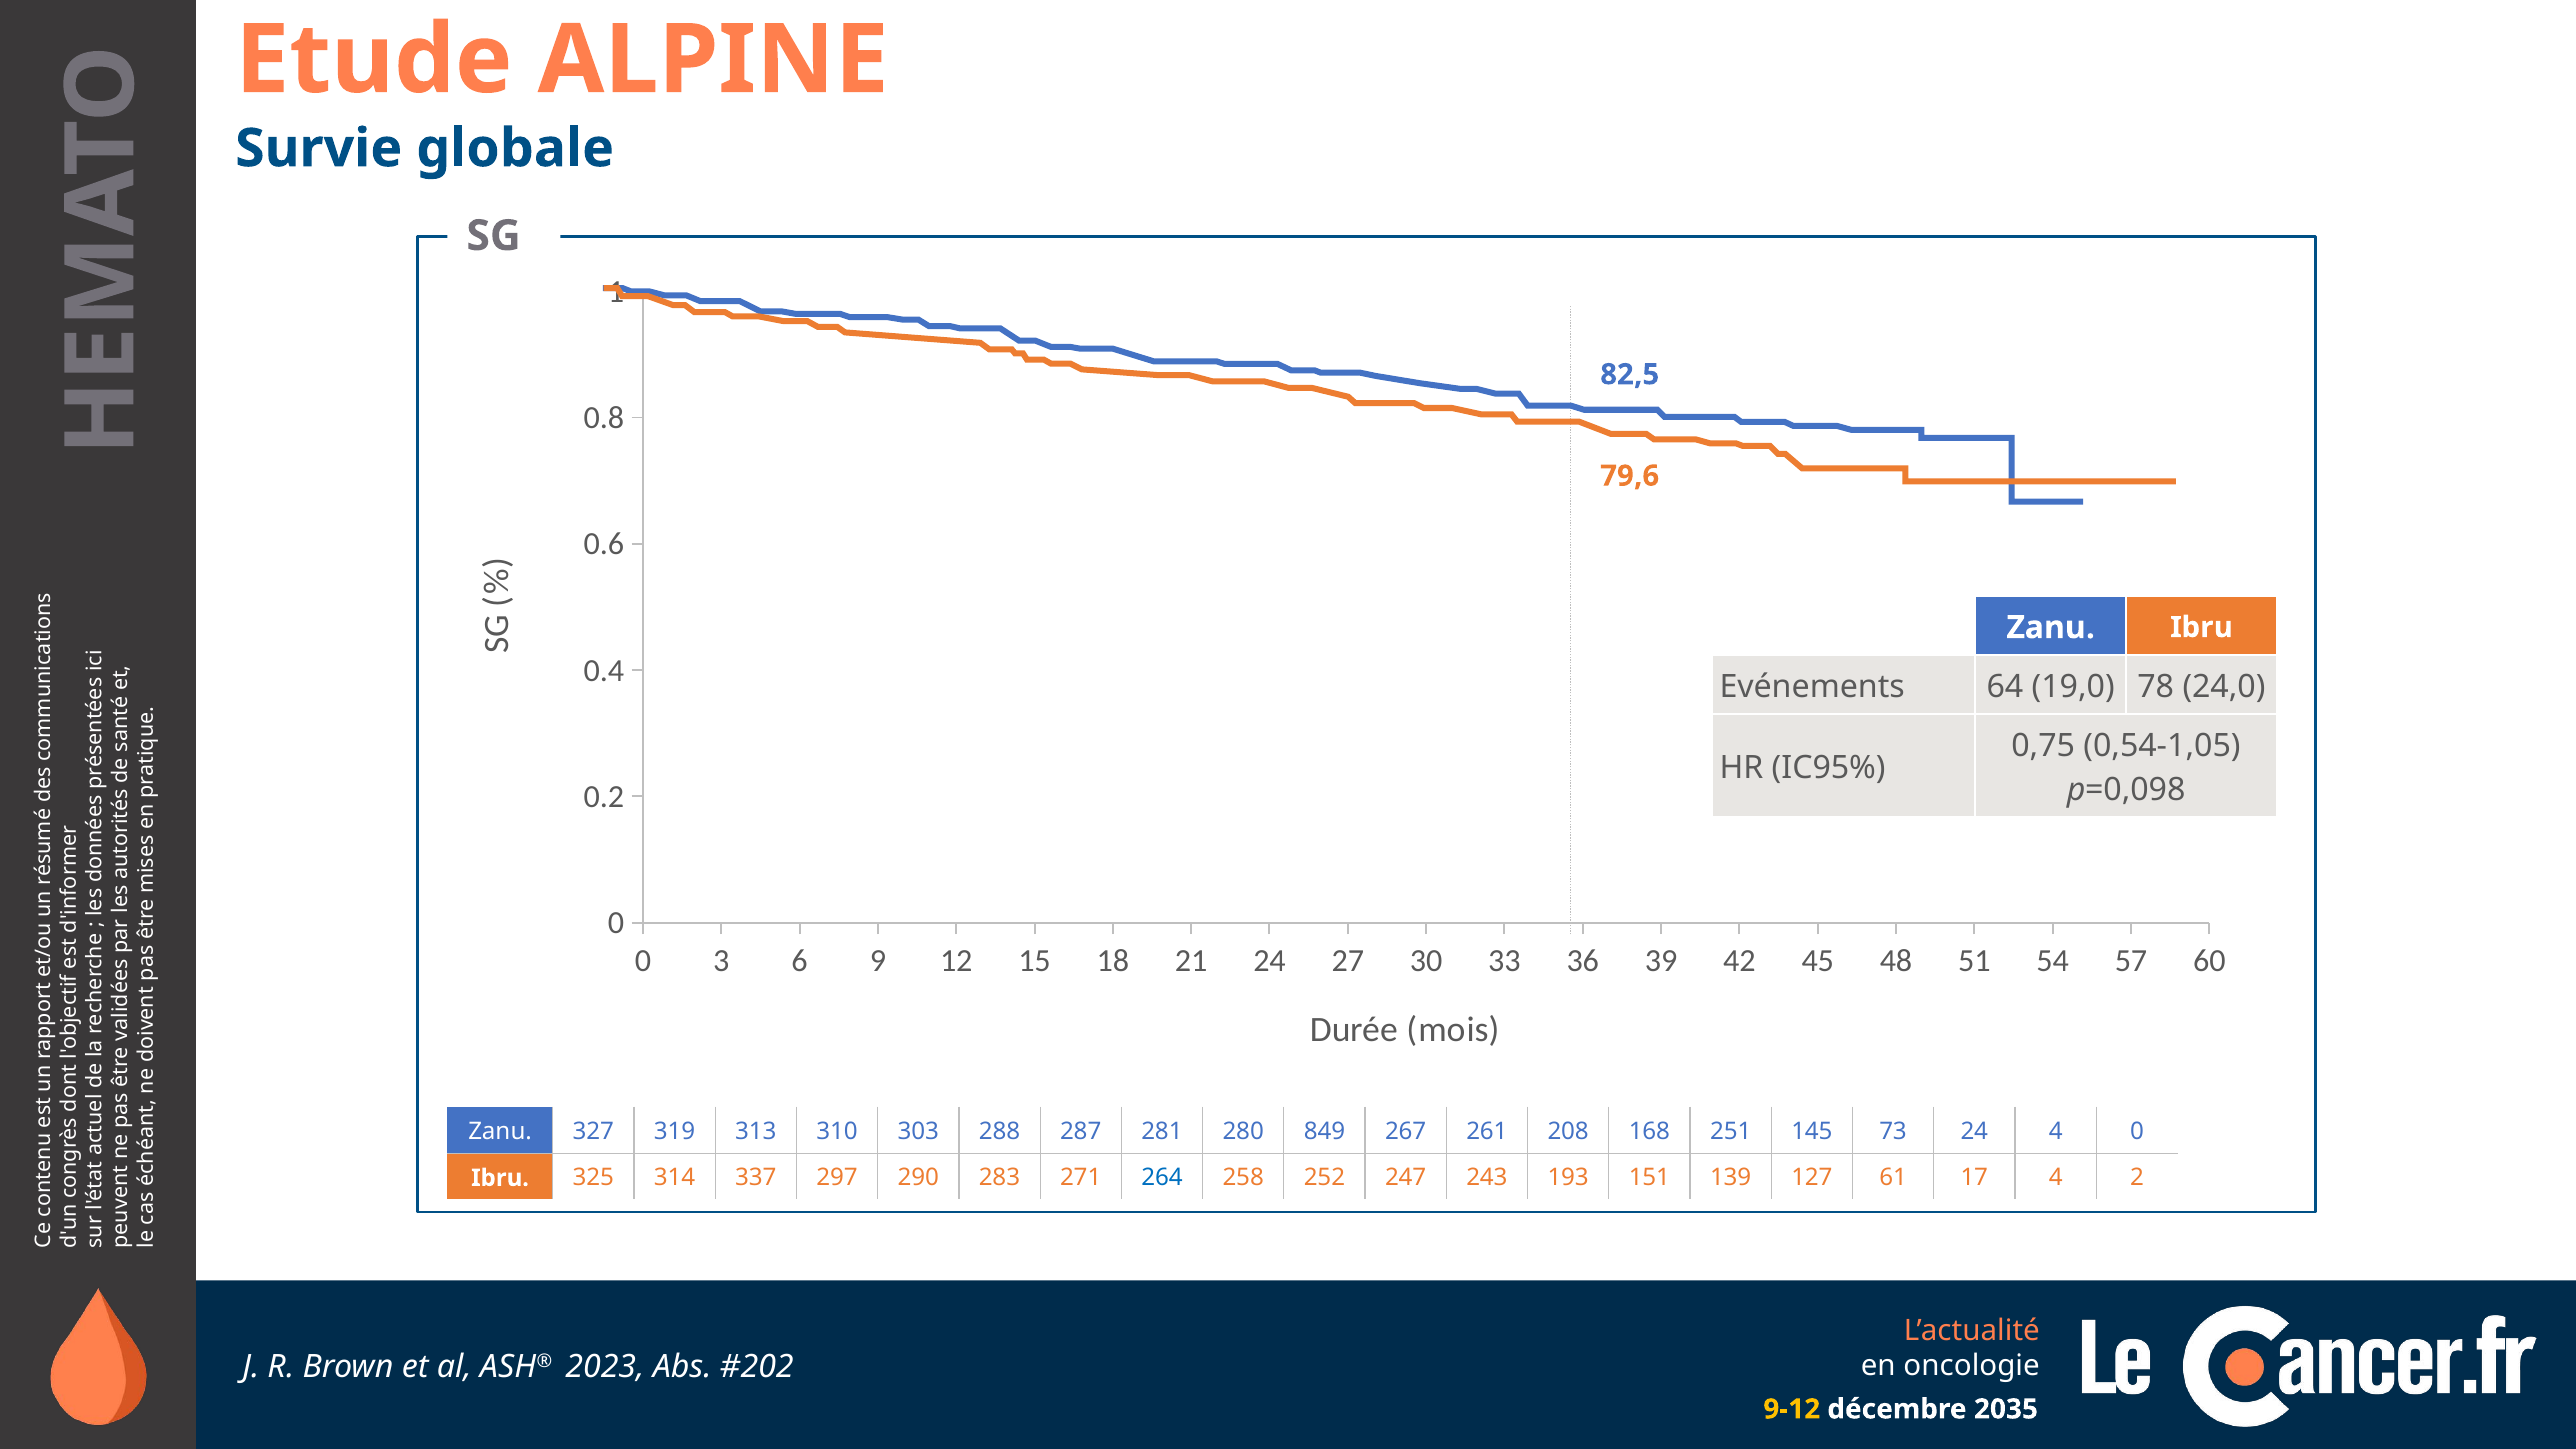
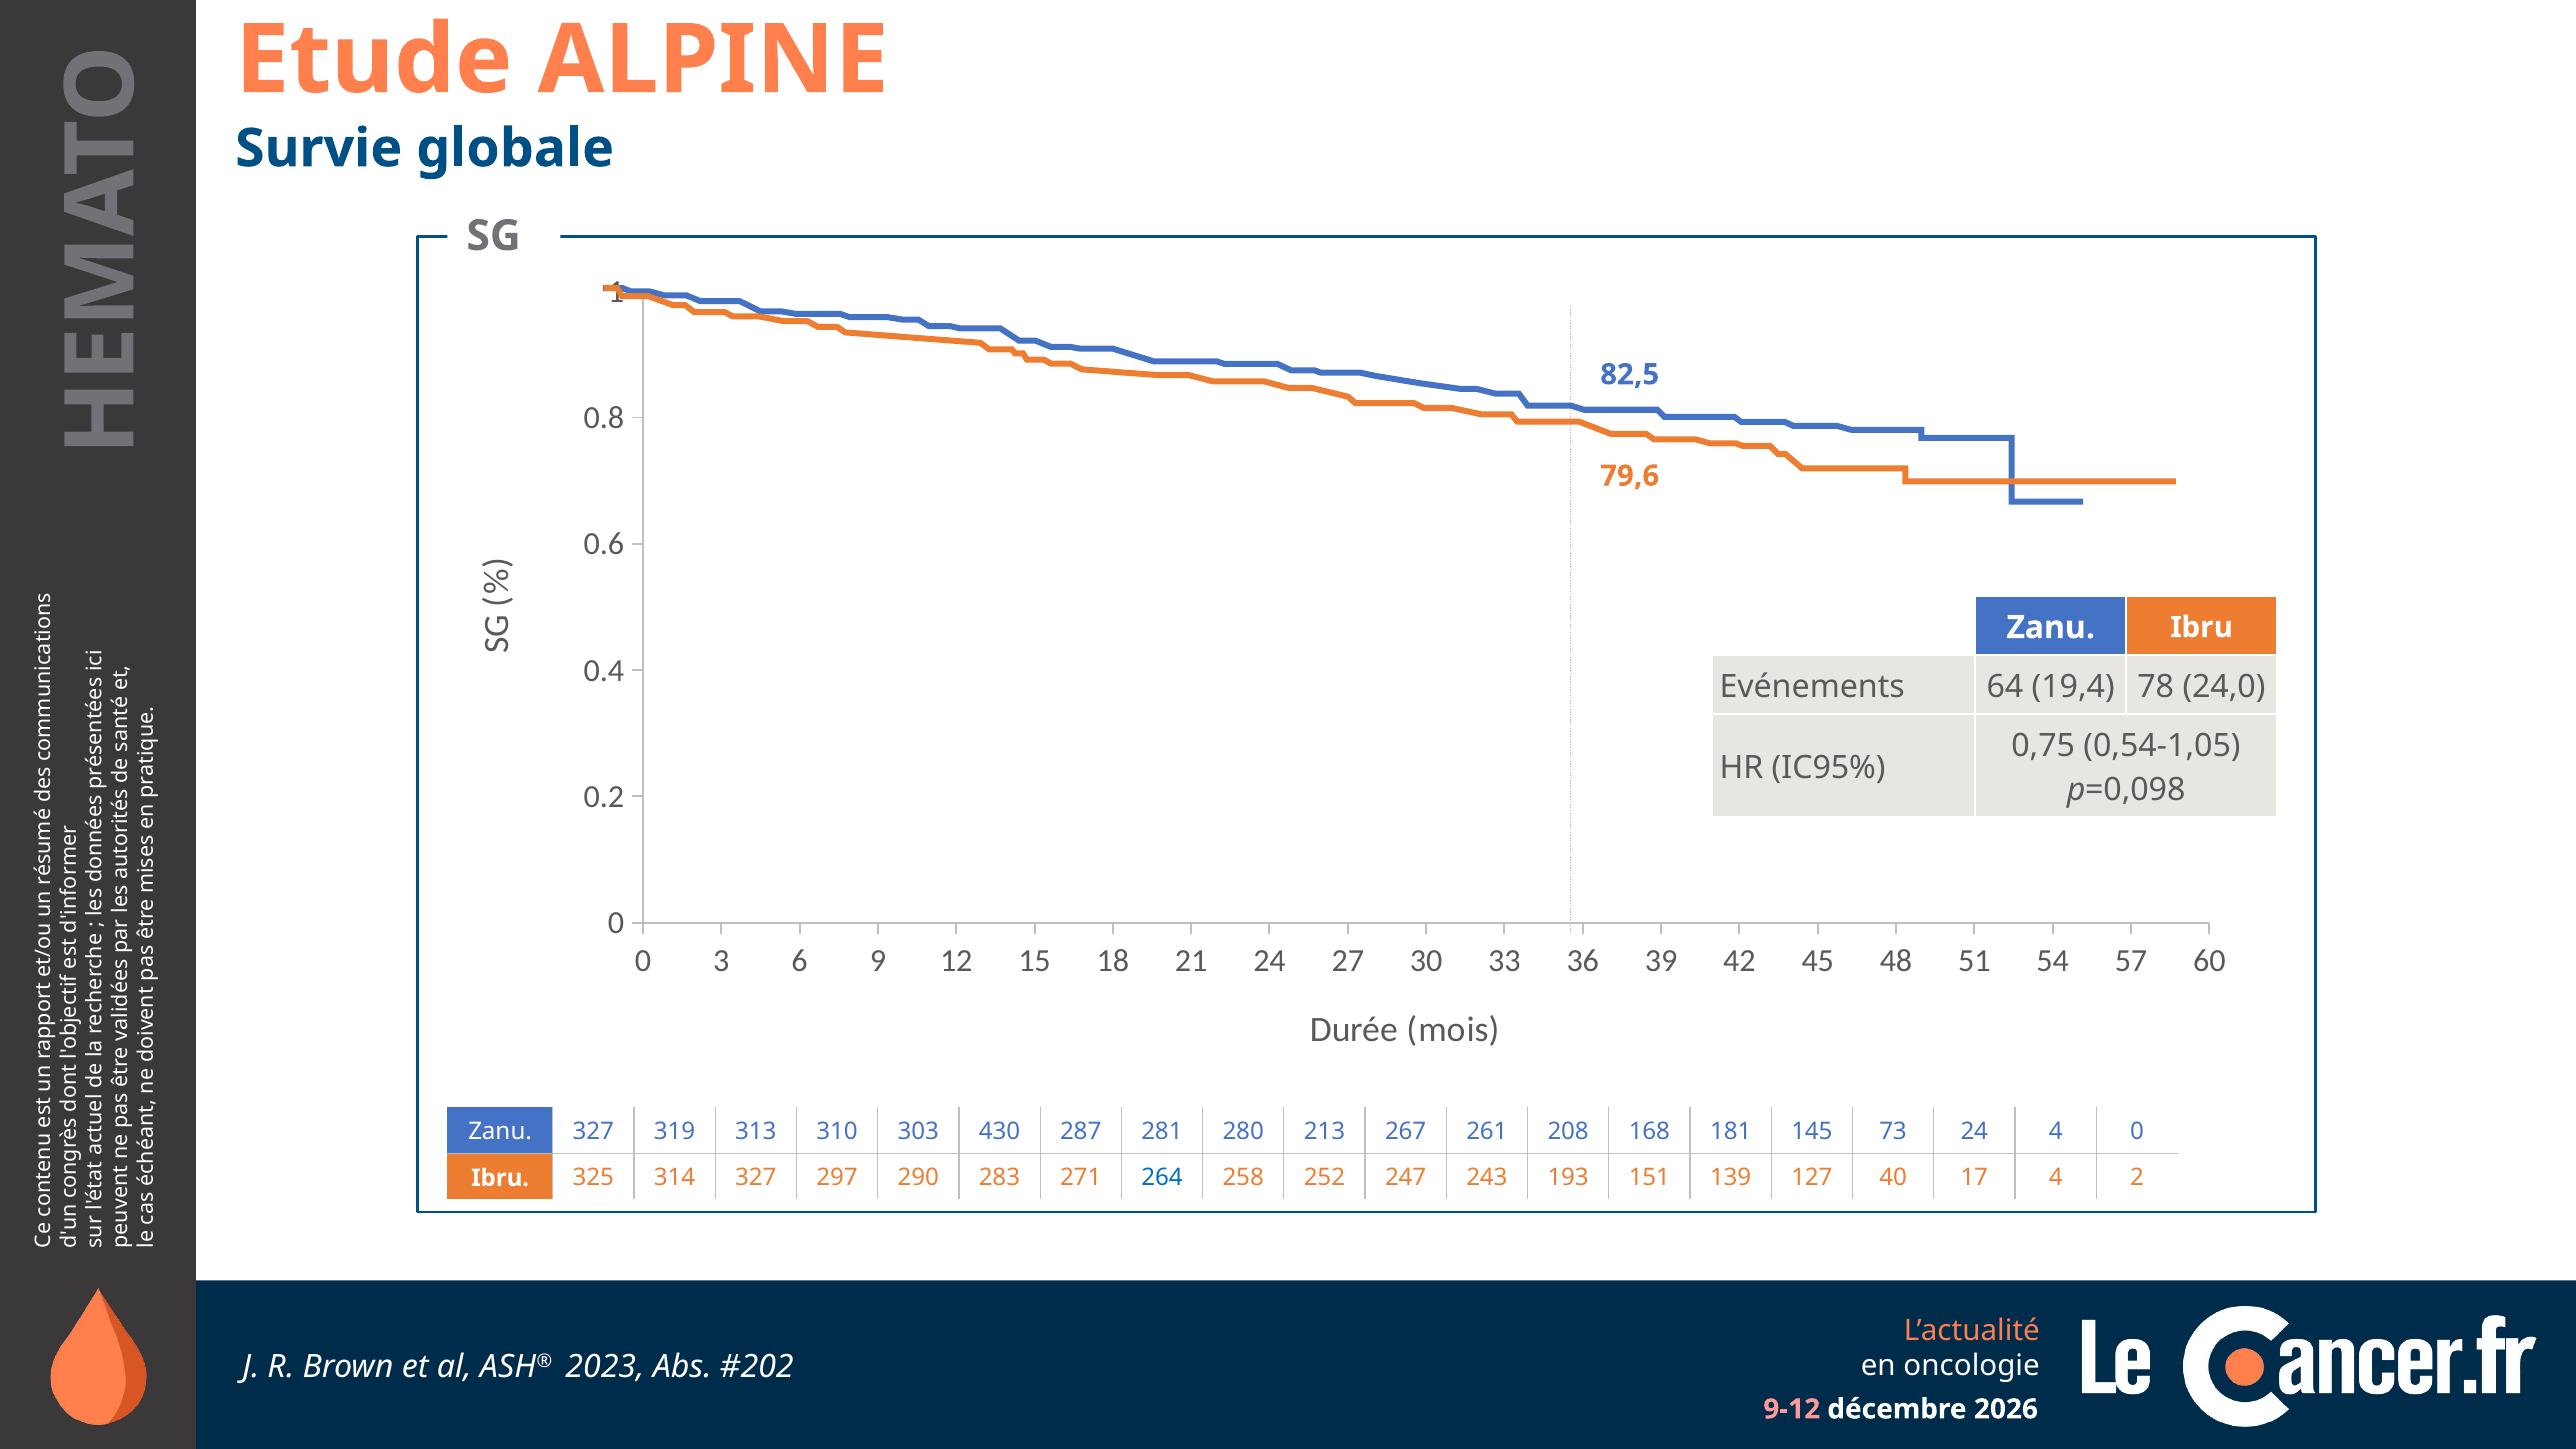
19,0: 19,0 -> 19,4 (2073, 687)
288: 288 -> 430 (1000, 1131)
849: 849 -> 213 (1325, 1131)
251: 251 -> 181 (1731, 1131)
314 337: 337 -> 327 (756, 1178)
61: 61 -> 40 (1893, 1178)
9-12 colour: yellow -> pink (1792, 1409)
2035: 2035 -> 2026 (2006, 1409)
